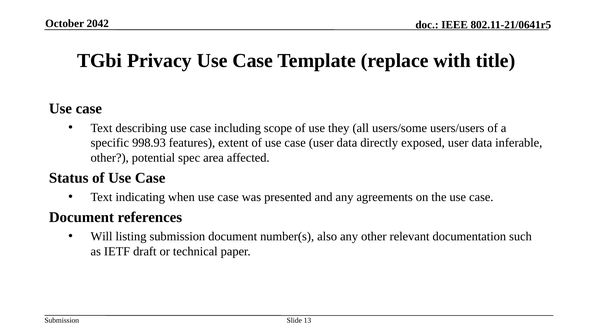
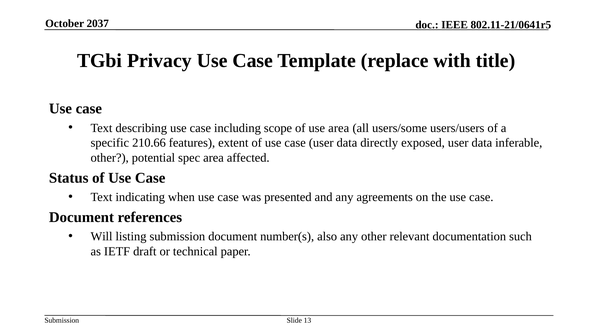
2042: 2042 -> 2037 (98, 24)
use they: they -> area (339, 128)
998.93: 998.93 -> 210.66 (149, 143)
